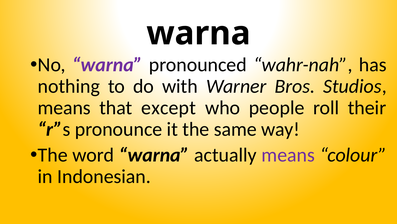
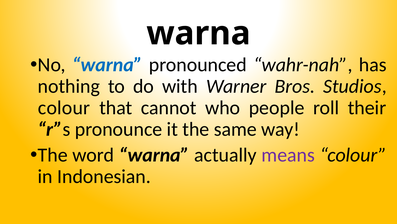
warna colour: purple -> blue (107, 65)
means: means -> colour (64, 107)
except: except -> cannot (169, 107)
